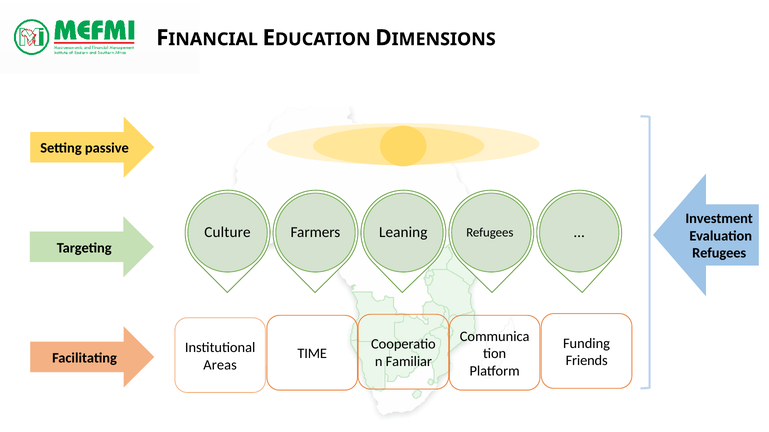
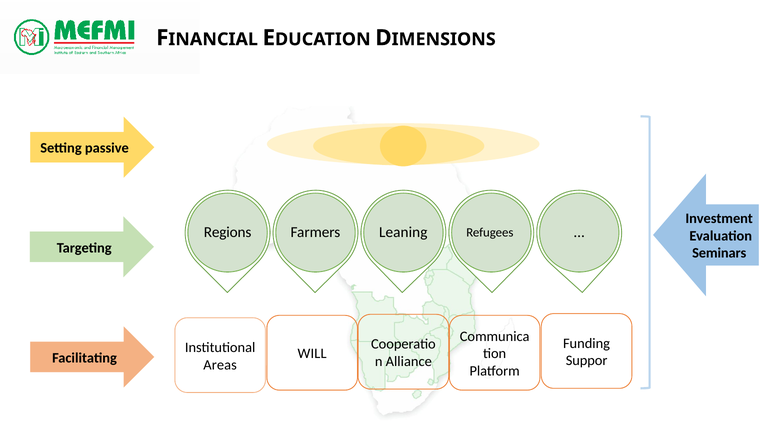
Culture: Culture -> Regions (228, 233)
Refugees: Refugees -> Seminars (719, 254)
TIME: TIME -> WILL (312, 354)
Friends: Friends -> Suppor (587, 361)
Familiar: Familiar -> Alliance (409, 362)
